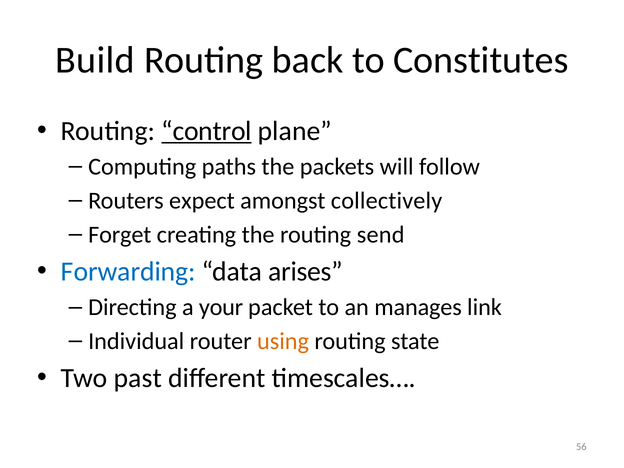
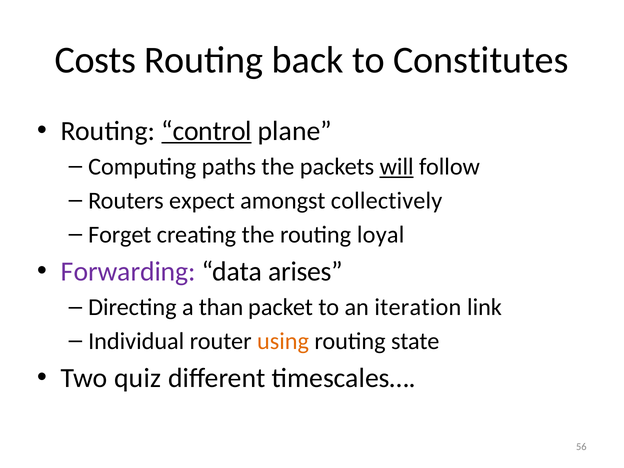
Build: Build -> Costs (95, 60)
will underline: none -> present (397, 167)
send: send -> loyal (381, 235)
Forwarding colour: blue -> purple (128, 272)
your: your -> than (221, 307)
manages: manages -> iteration (418, 307)
past: past -> quiz (138, 378)
